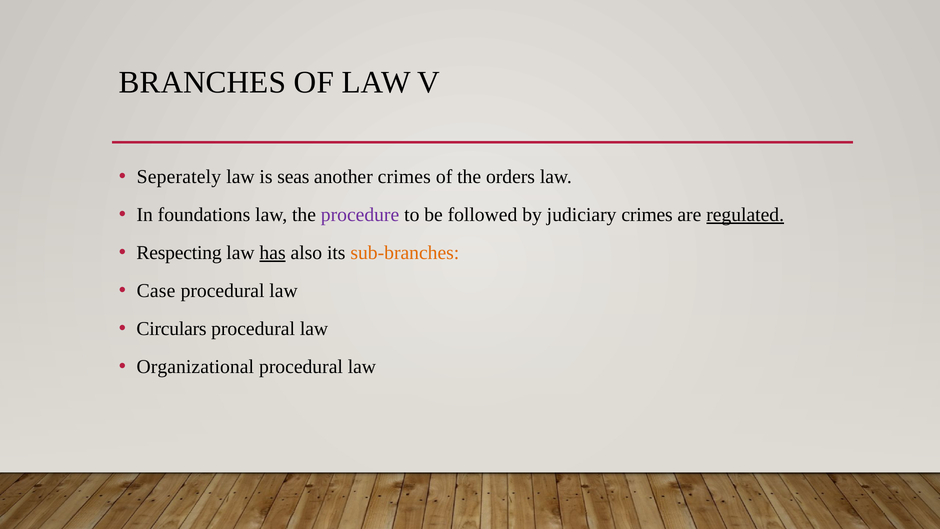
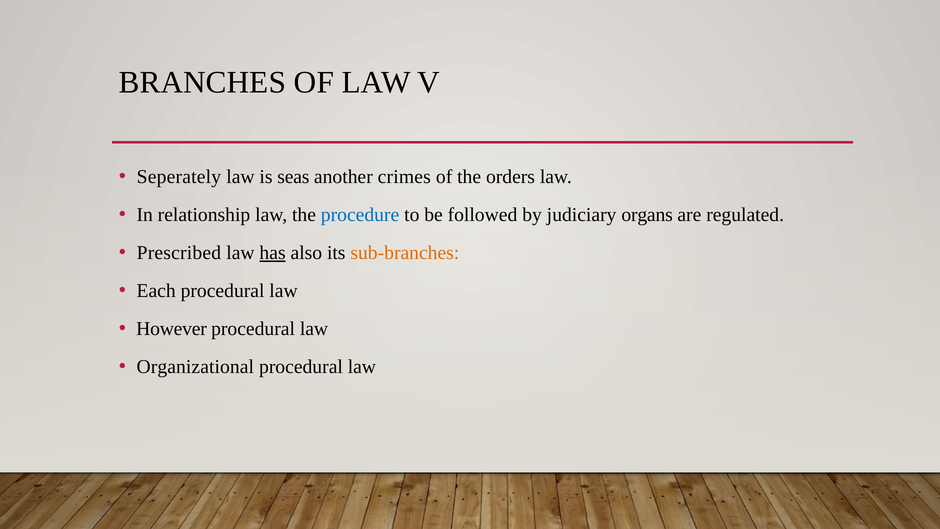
foundations: foundations -> relationship (204, 215)
procedure colour: purple -> blue (360, 215)
judiciary crimes: crimes -> organs (647, 215)
regulated underline: present -> none (745, 215)
Respecting: Respecting -> Prescribed (179, 253)
Case: Case -> Each (156, 291)
Circulars: Circulars -> However (172, 329)
